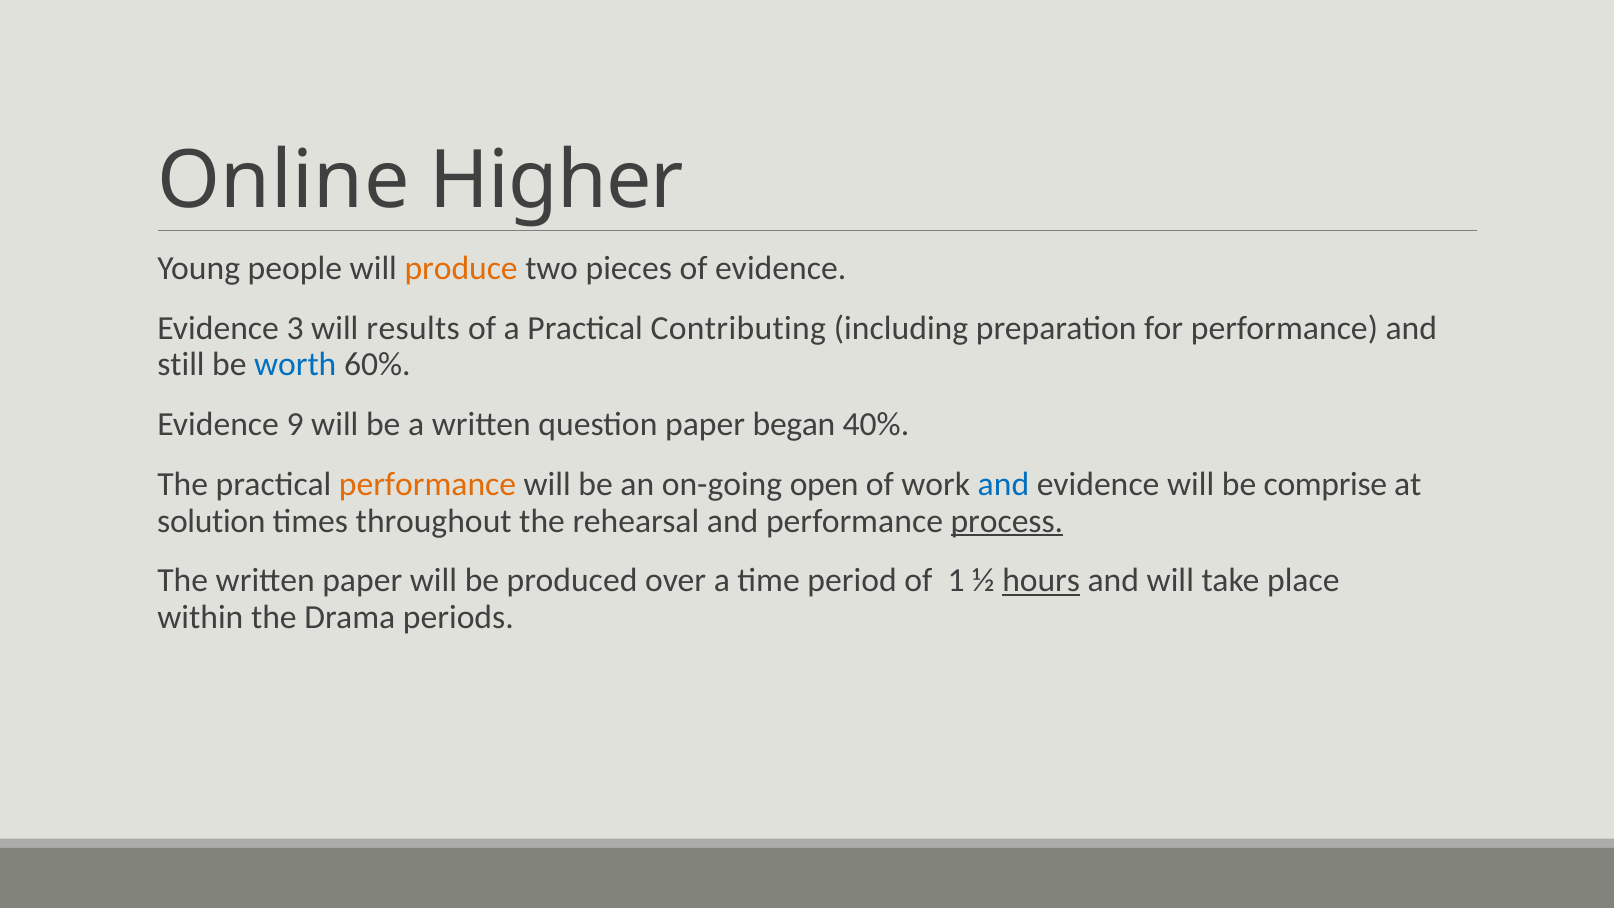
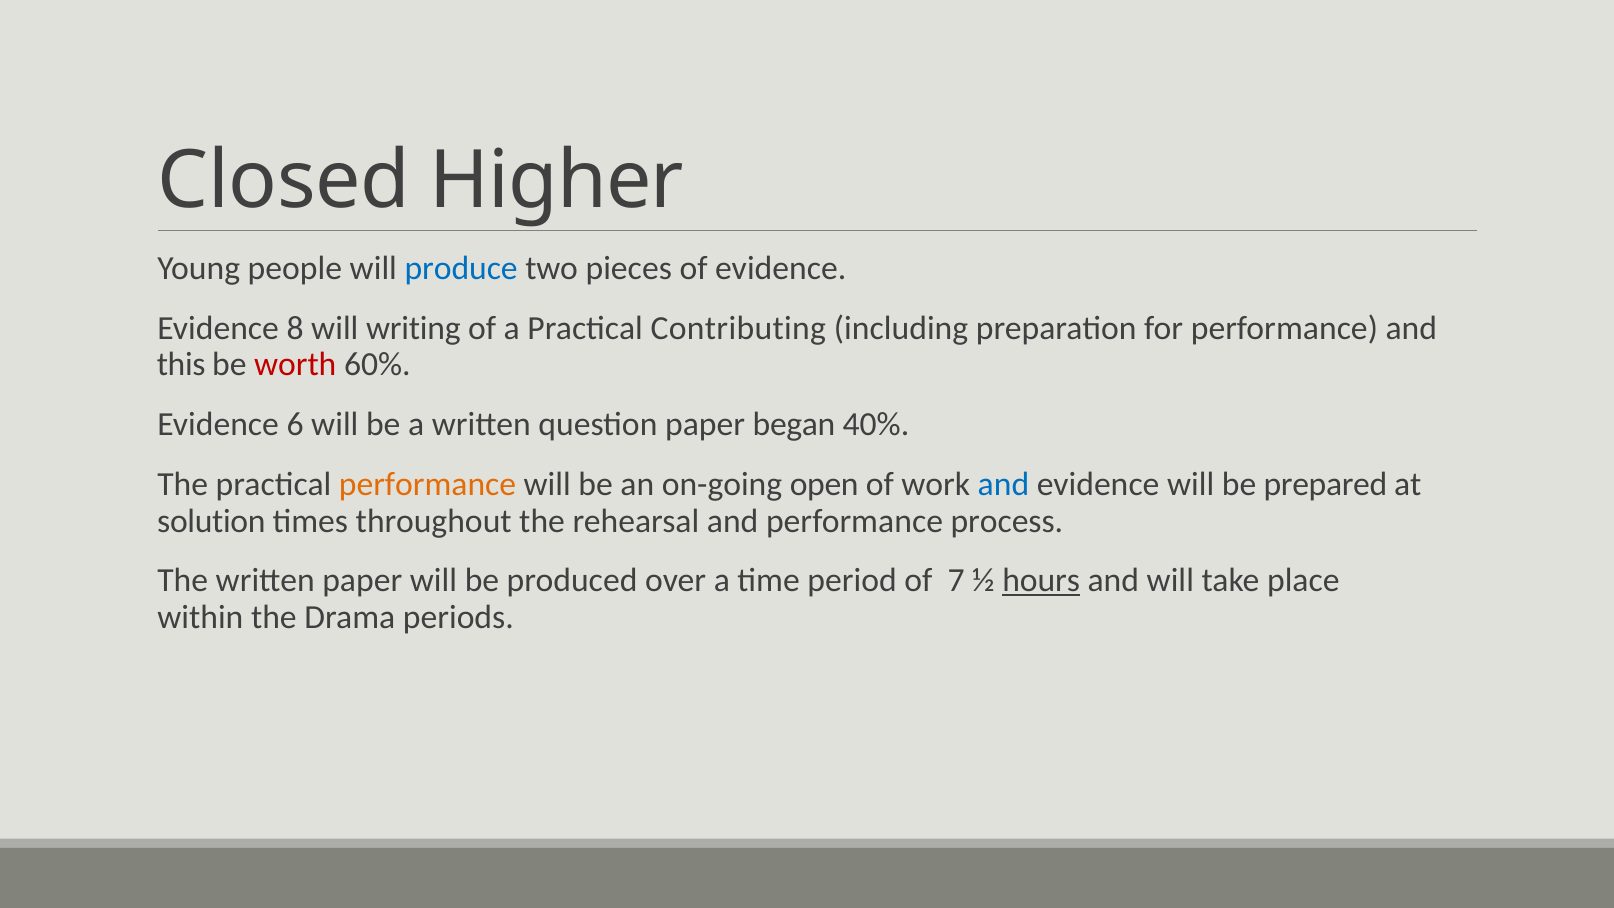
Online: Online -> Closed (284, 181)
produce colour: orange -> blue (461, 268)
3: 3 -> 8 (295, 328)
results: results -> writing (413, 328)
still: still -> this (181, 365)
worth colour: blue -> red (295, 365)
9: 9 -> 6 (295, 425)
comprise: comprise -> prepared (1325, 484)
process underline: present -> none (1007, 521)
1: 1 -> 7 (956, 581)
